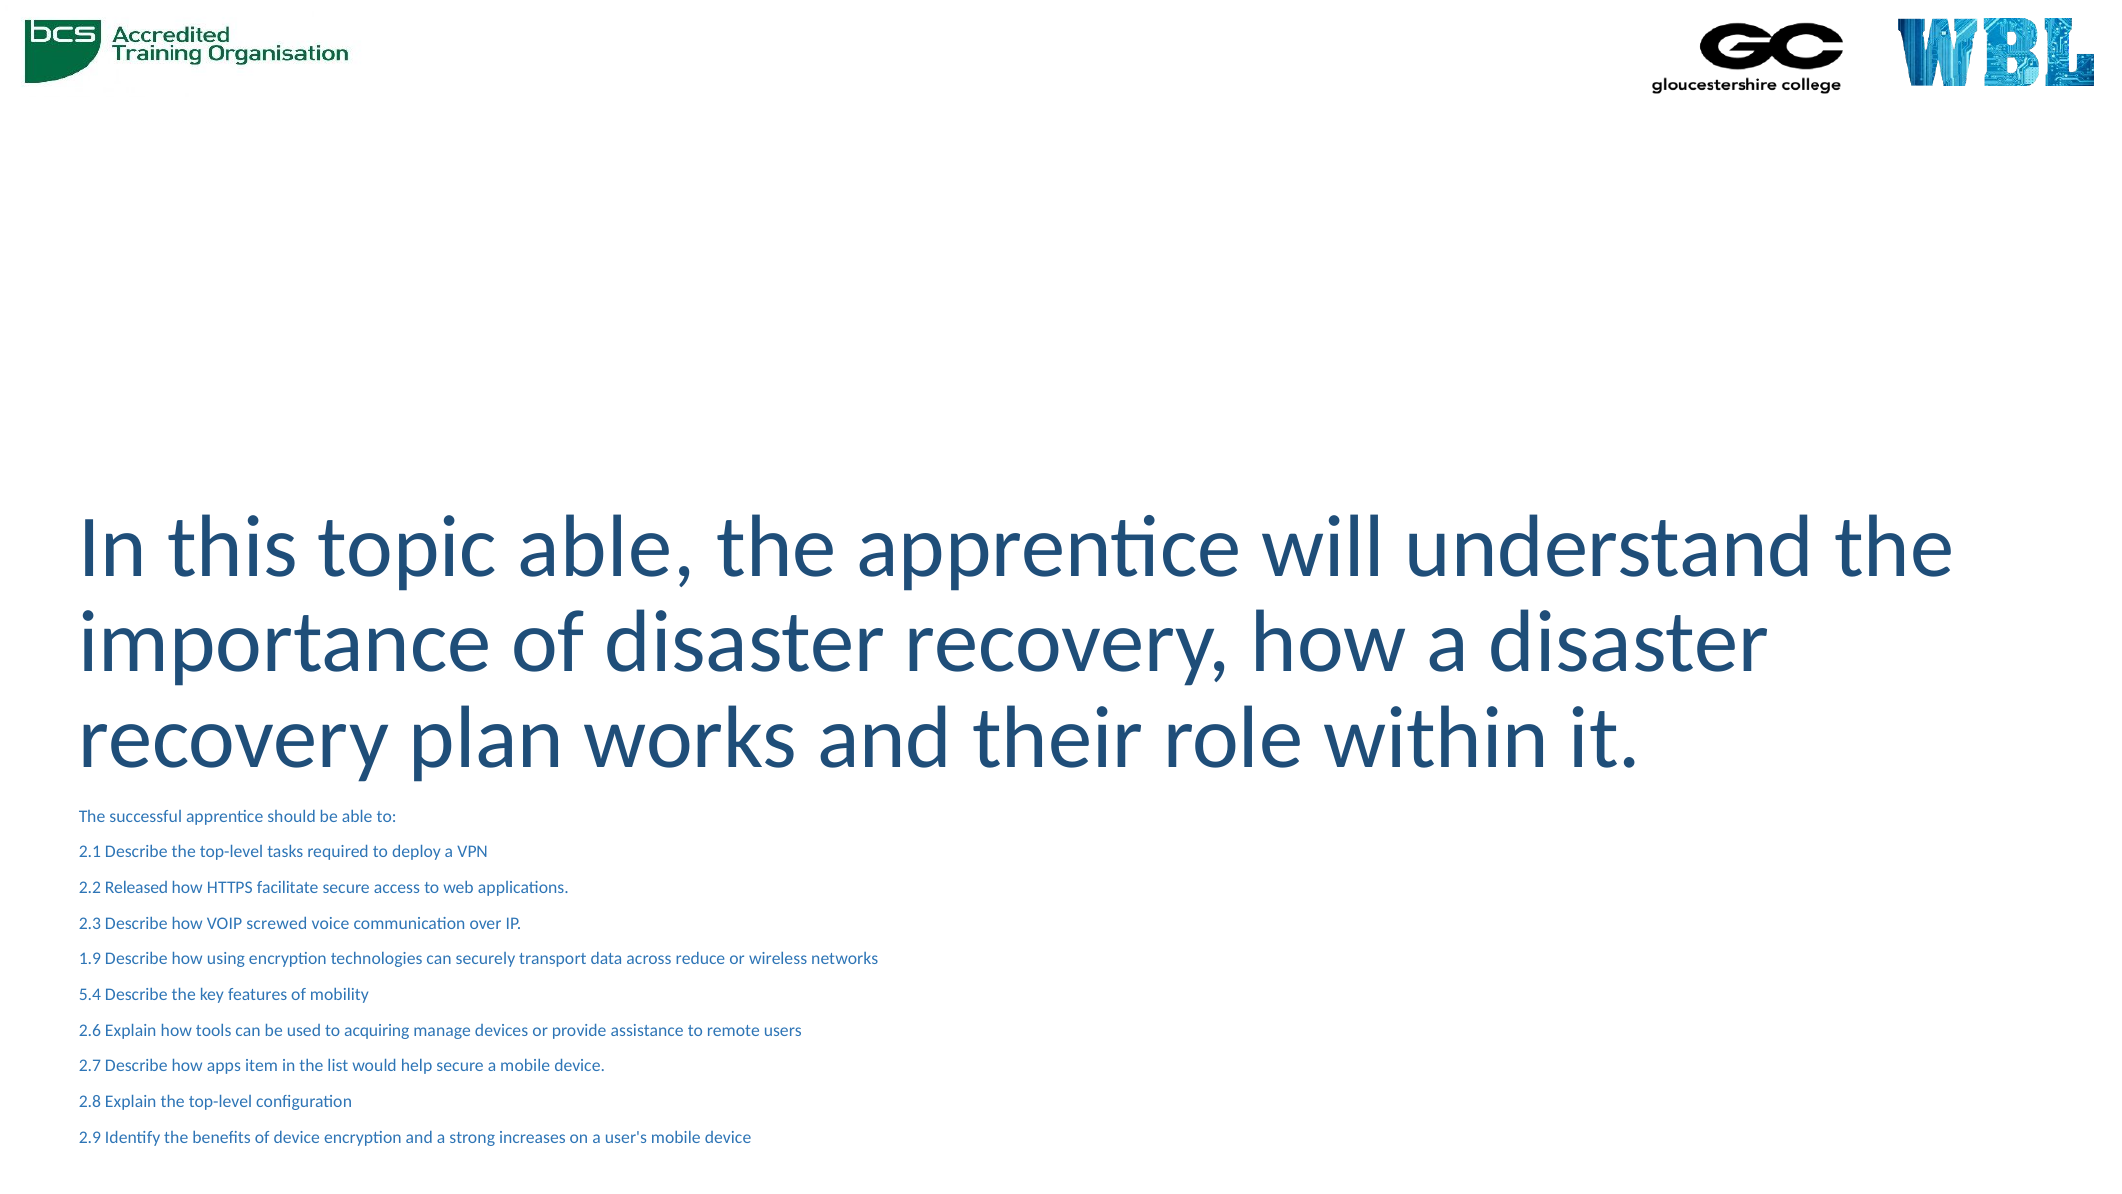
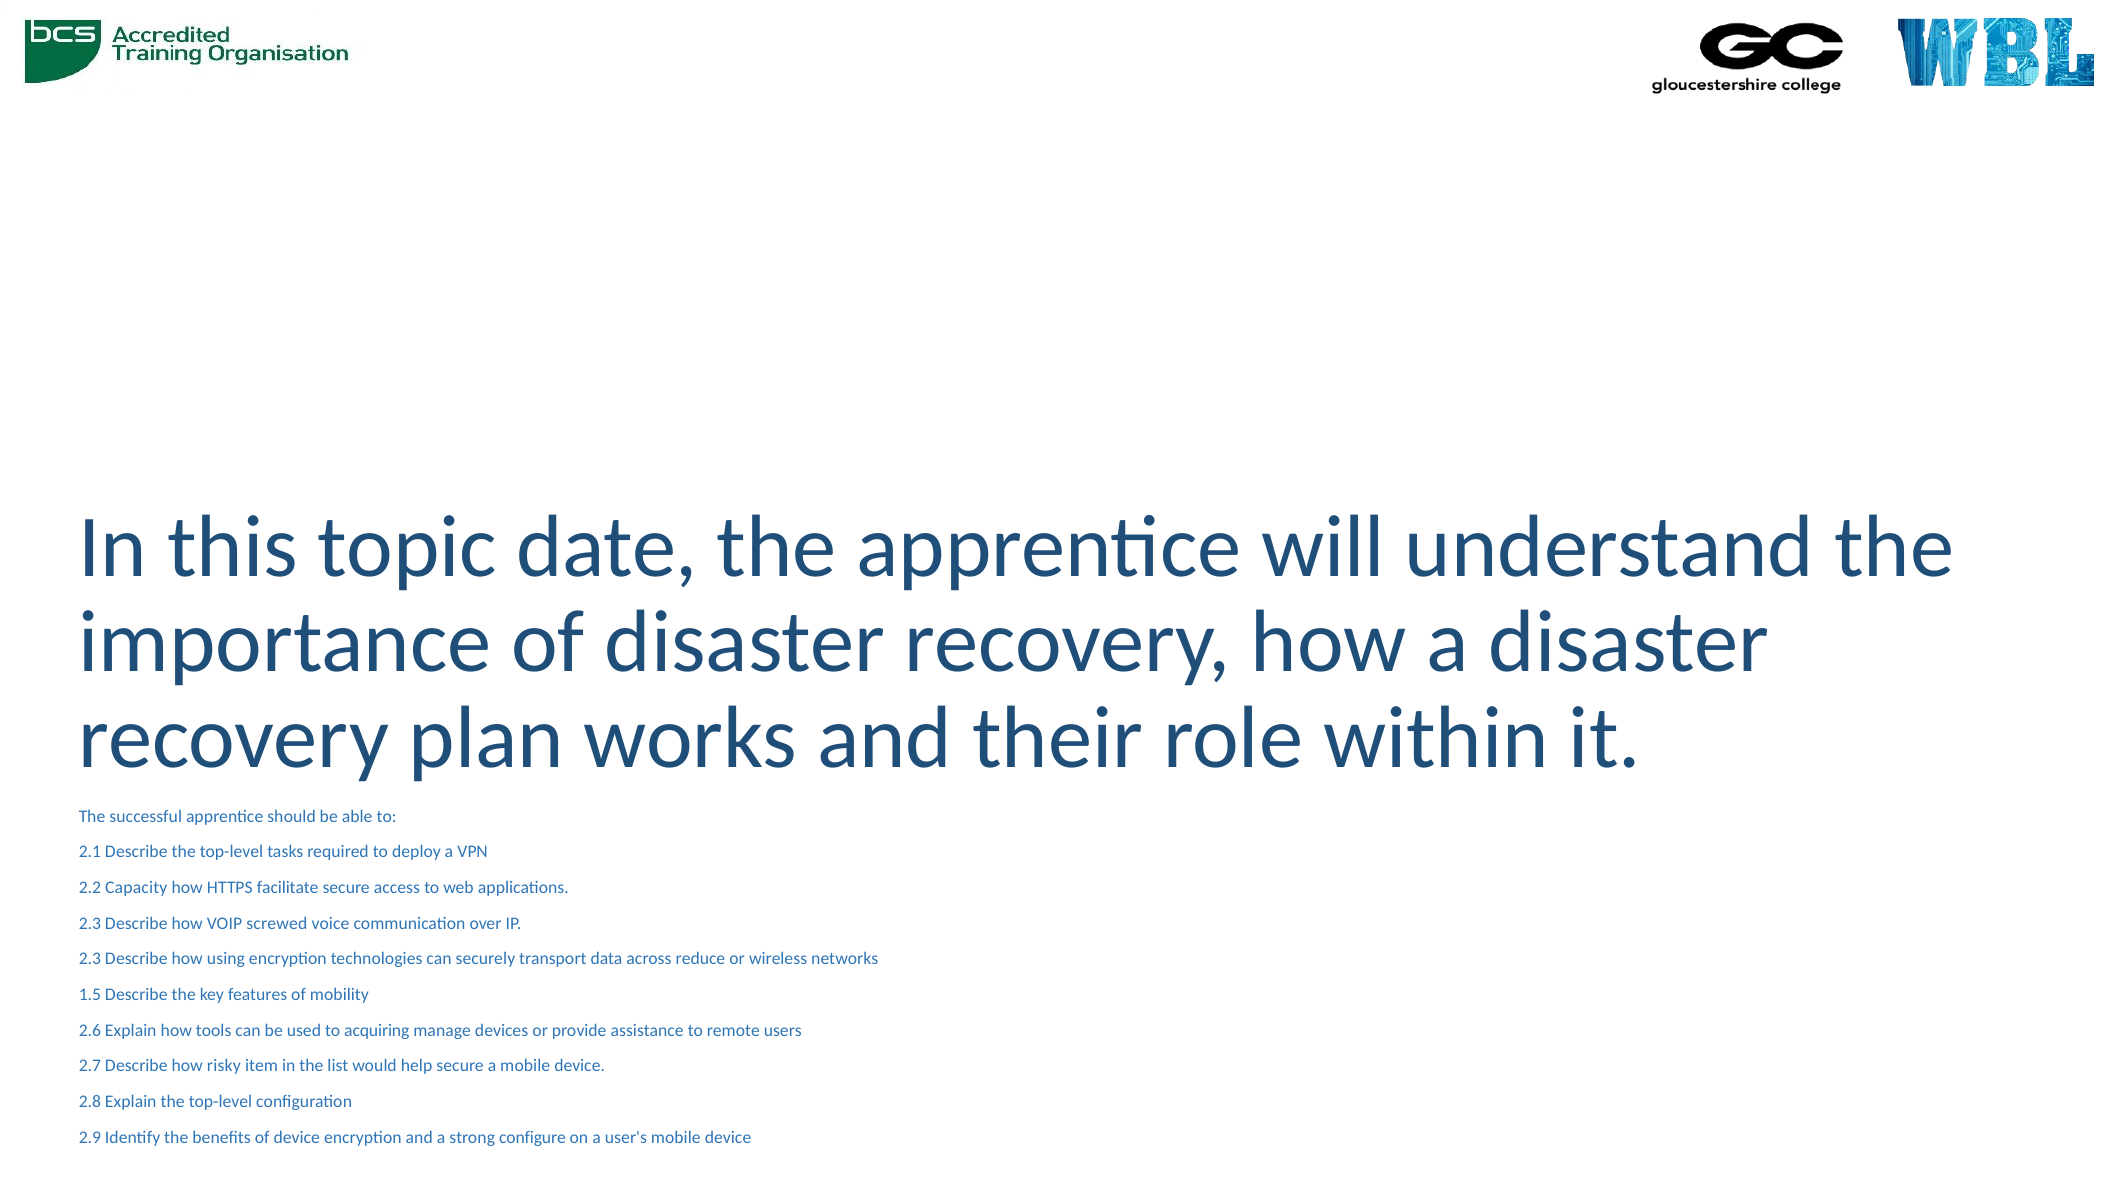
topic able: able -> date (607, 547)
Released: Released -> Capacity (136, 887)
1.9: 1.9 -> 2.3 (90, 959)
5.4: 5.4 -> 1.5 (90, 994)
apps: apps -> risky (224, 1066)
increases: increases -> configure (533, 1137)
